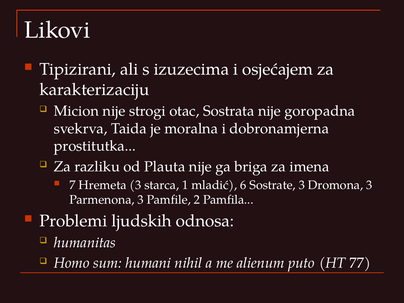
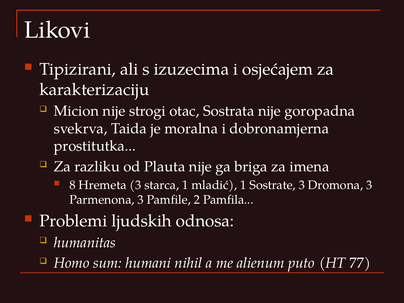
7: 7 -> 8 (72, 185)
mladić 6: 6 -> 1 (243, 185)
